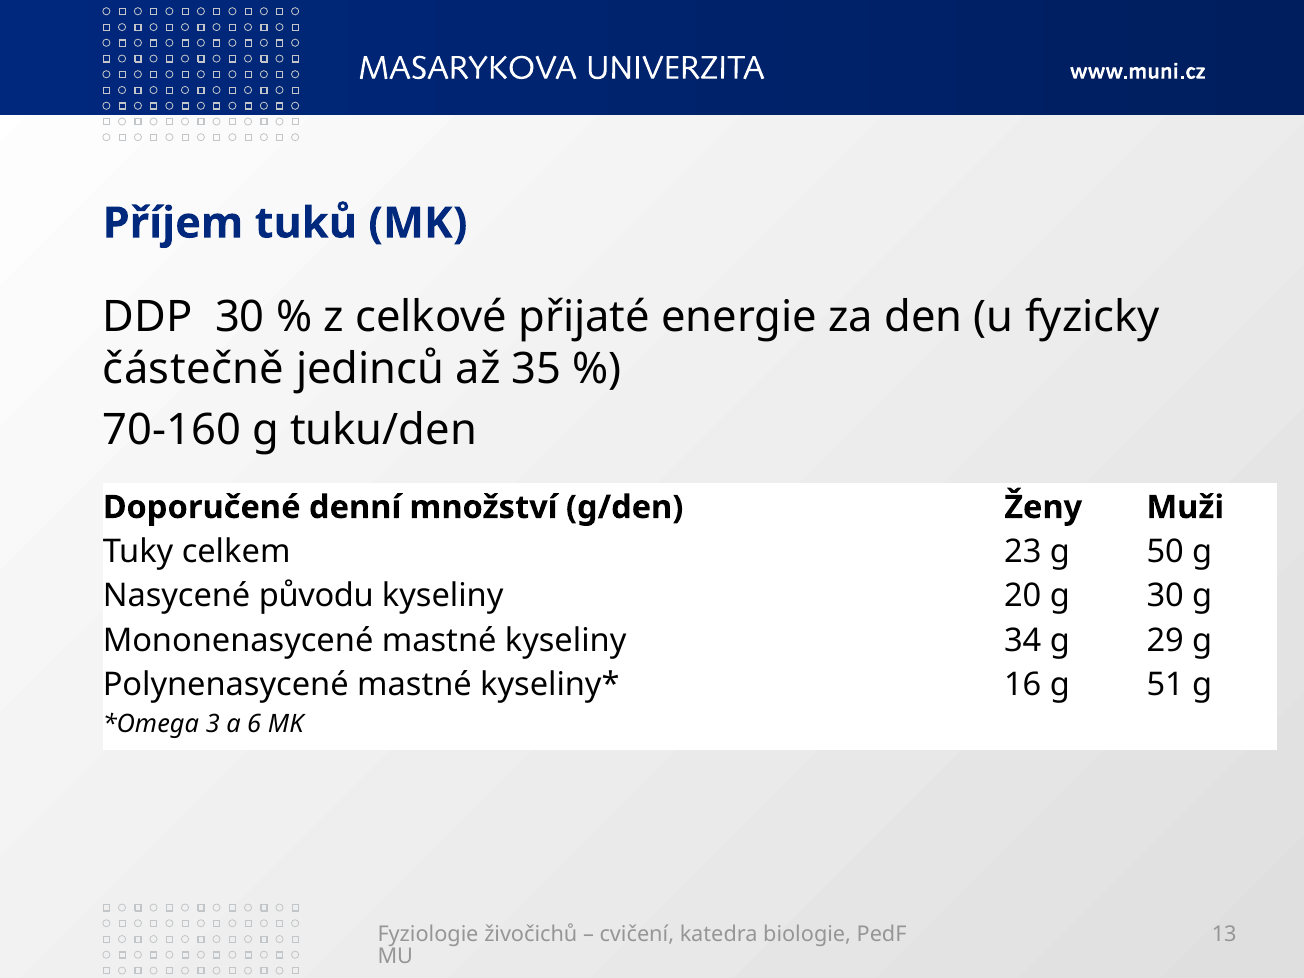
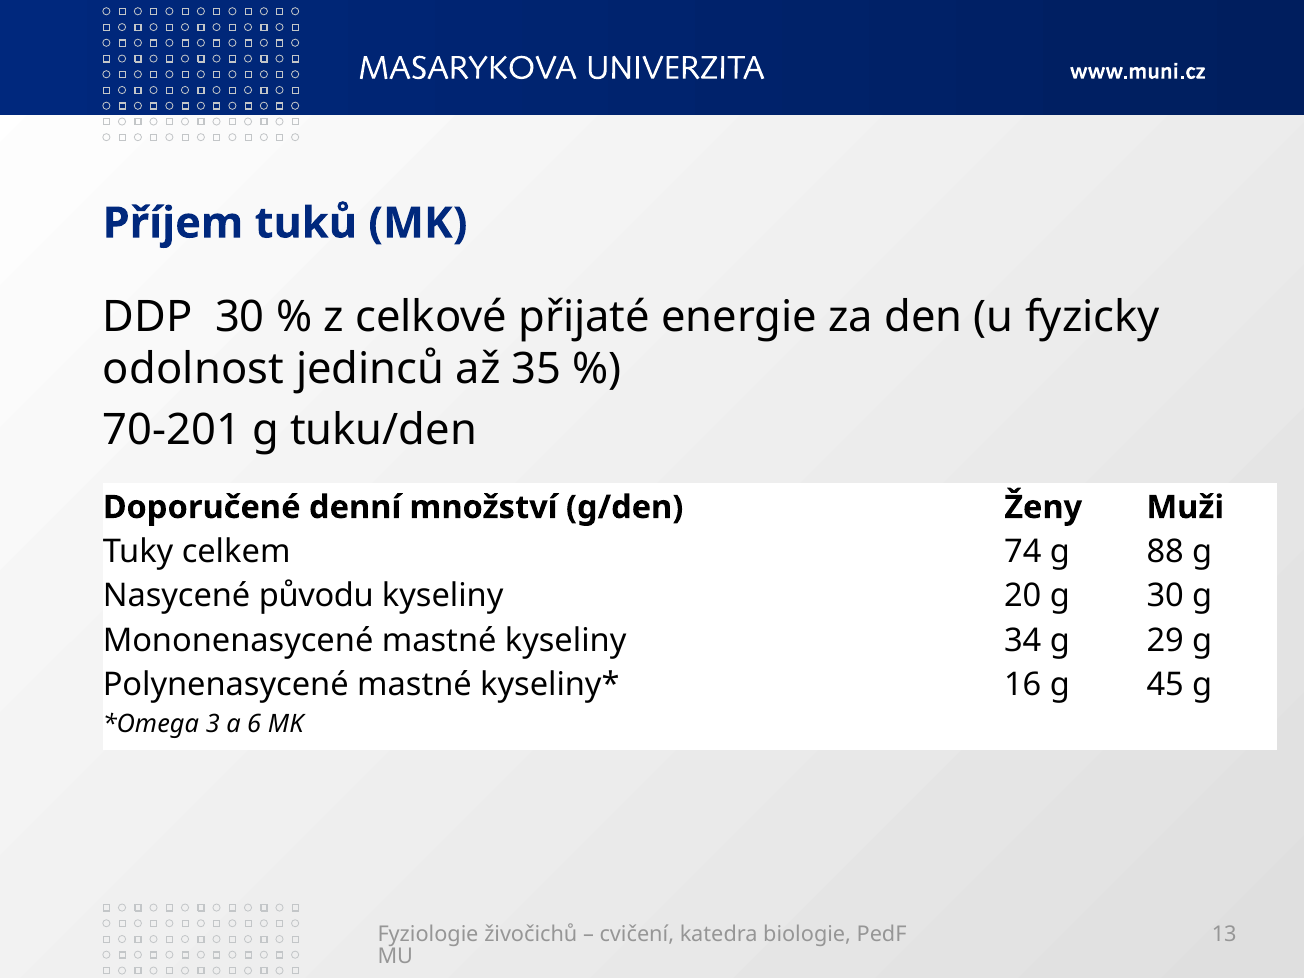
částečně: částečně -> odolnost (194, 369)
70-160: 70-160 -> 70-201 (172, 430)
23: 23 -> 74 (1023, 552)
50: 50 -> 88 (1165, 552)
51: 51 -> 45 (1165, 685)
